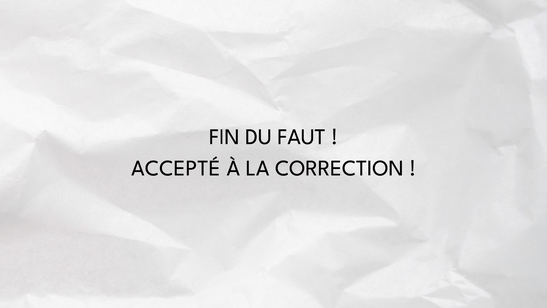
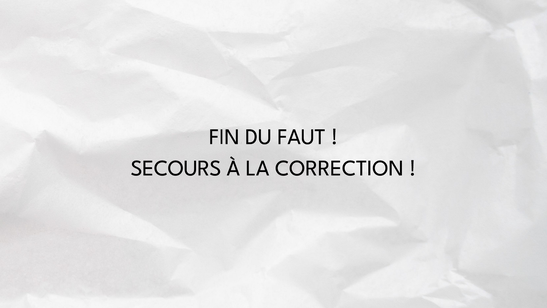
ACCEPTÉ: ACCEPTÉ -> SECOURS (176, 168)
